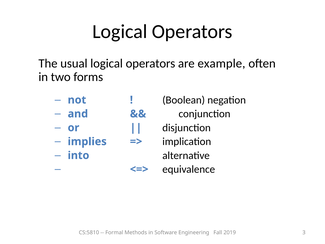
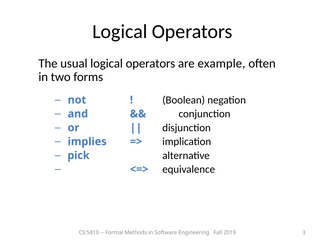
into: into -> pick (79, 155)
